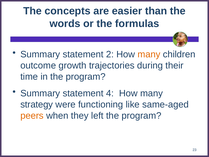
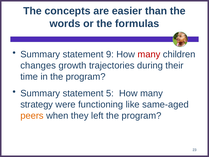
2: 2 -> 9 (110, 54)
many colour: orange -> red (149, 54)
outcome: outcome -> changes (38, 65)
4: 4 -> 5 (110, 93)
